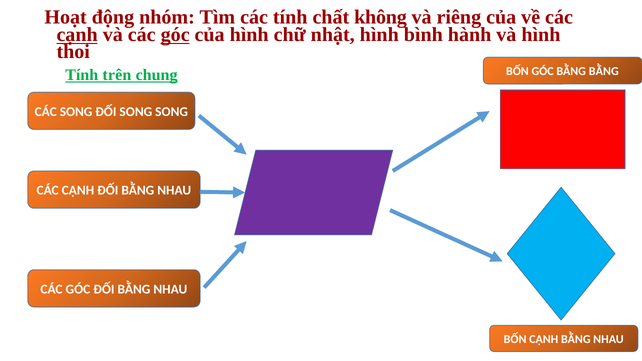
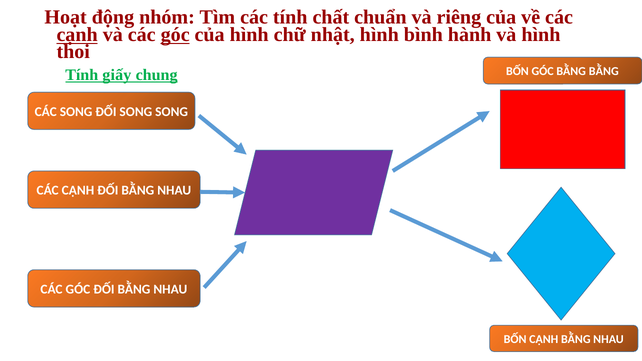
không: không -> chuẩn (380, 17)
trên: trên -> giấy (117, 75)
